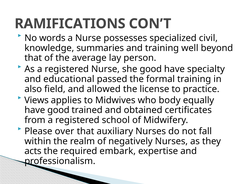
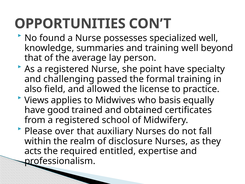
RAMIFICATIONS: RAMIFICATIONS -> OPPORTUNITIES (70, 24)
words: words -> found (52, 38)
specialized civil: civil -> well (208, 38)
she good: good -> point (151, 69)
educational: educational -> challenging (69, 79)
body: body -> basis (170, 100)
negatively: negatively -> disclosure (130, 141)
embark: embark -> entitled (118, 151)
